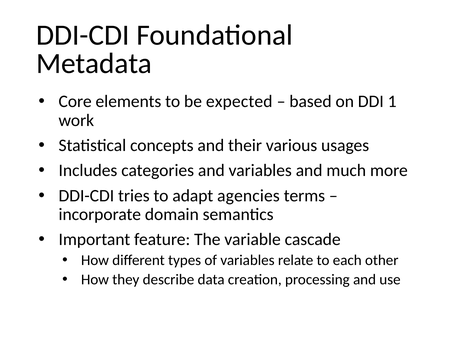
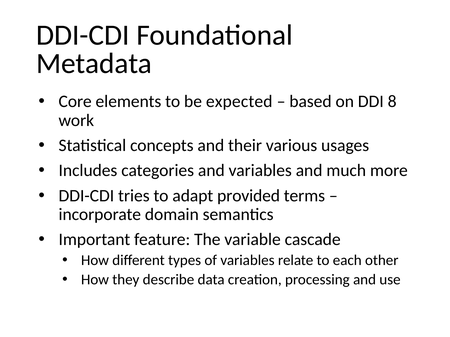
1: 1 -> 8 (392, 102)
agencies: agencies -> provided (249, 196)
